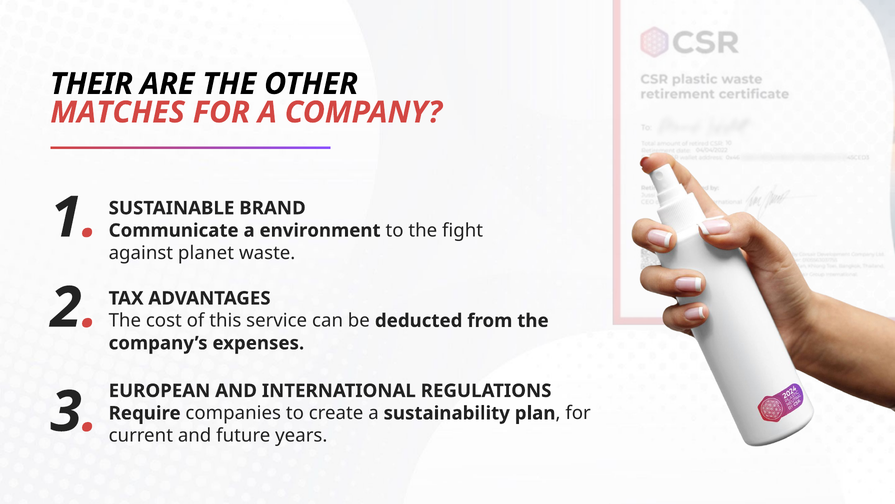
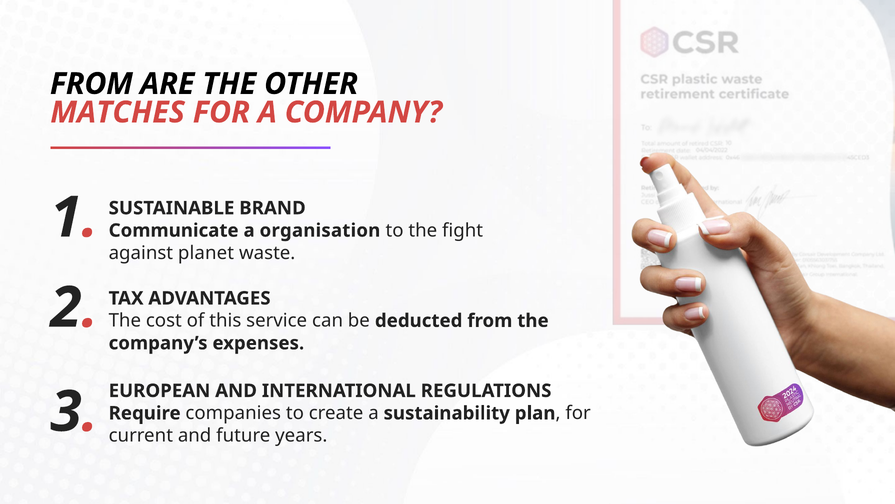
THEIR: THEIR -> FROM (91, 84)
environment: environment -> organisation (320, 230)
